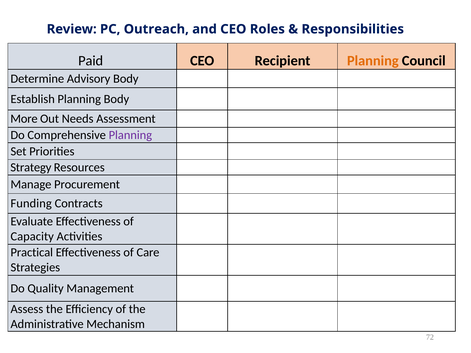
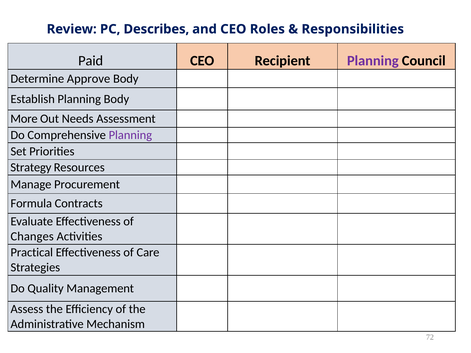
Outreach: Outreach -> Describes (156, 29)
Planning colour: orange -> purple (373, 61)
Advisory: Advisory -> Approve (89, 79)
Funding: Funding -> Formula (31, 204)
Capacity: Capacity -> Changes (32, 237)
